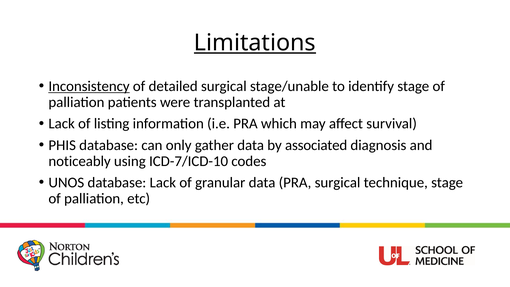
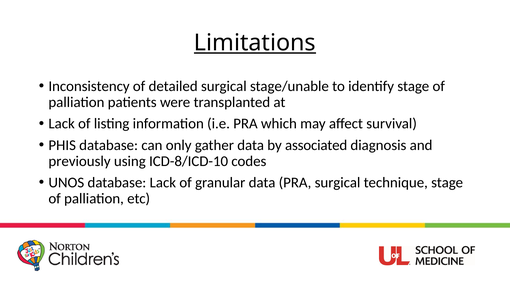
Inconsistency underline: present -> none (89, 86)
noticeably: noticeably -> previously (80, 161)
ICD-7/ICD-10: ICD-7/ICD-10 -> ICD-8/ICD-10 (189, 161)
